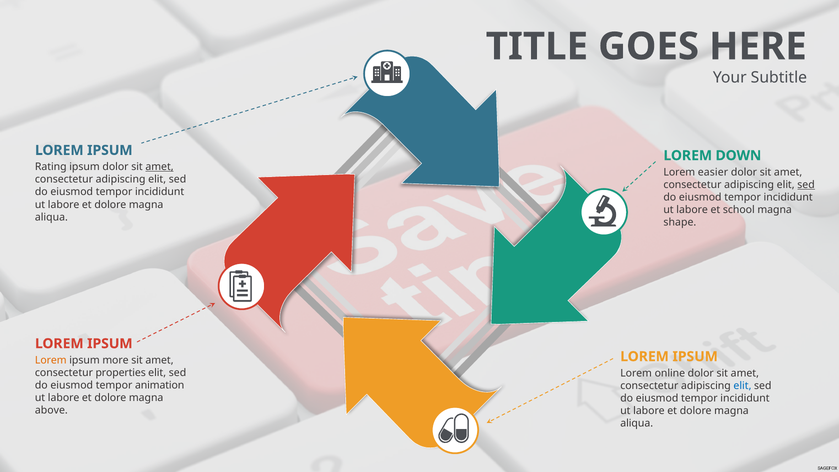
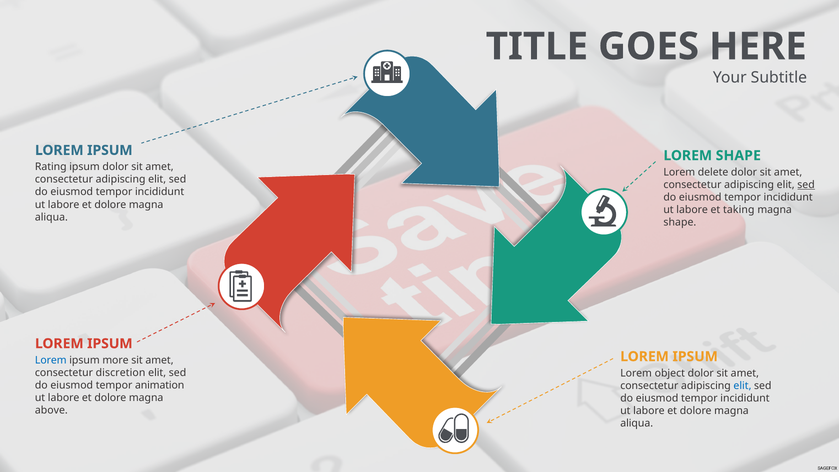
LOREM DOWN: DOWN -> SHAPE (738, 156)
amet underline: present -> none (160, 167)
easier: easier -> delete (713, 172)
school: school -> taking (739, 210)
Lorem colour: orange -> blue (51, 360)
properties: properties -> discretion (121, 373)
online: online -> object (670, 373)
